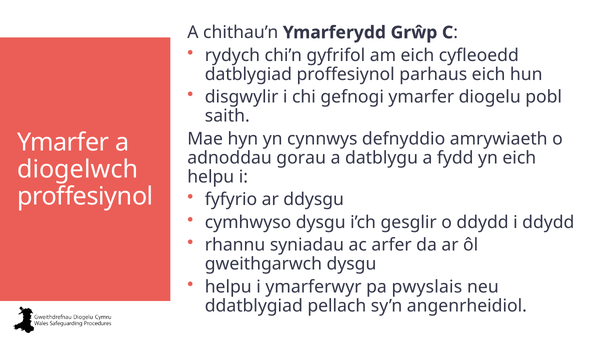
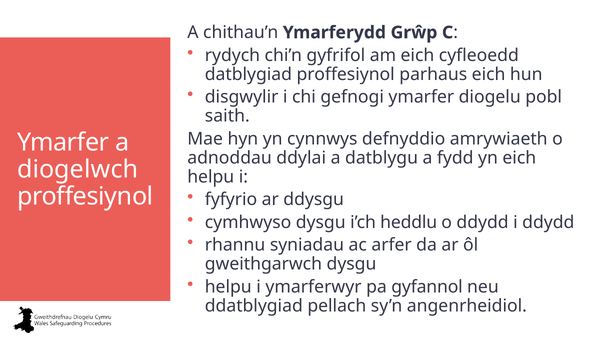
gorau: gorau -> ddylai (301, 158)
gesglir: gesglir -> heddlu (409, 222)
pwyslais: pwyslais -> gyfannol (427, 287)
